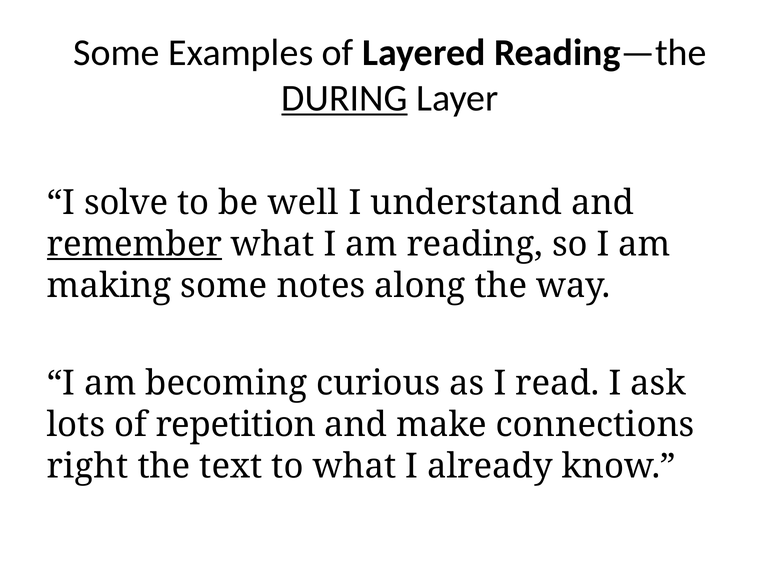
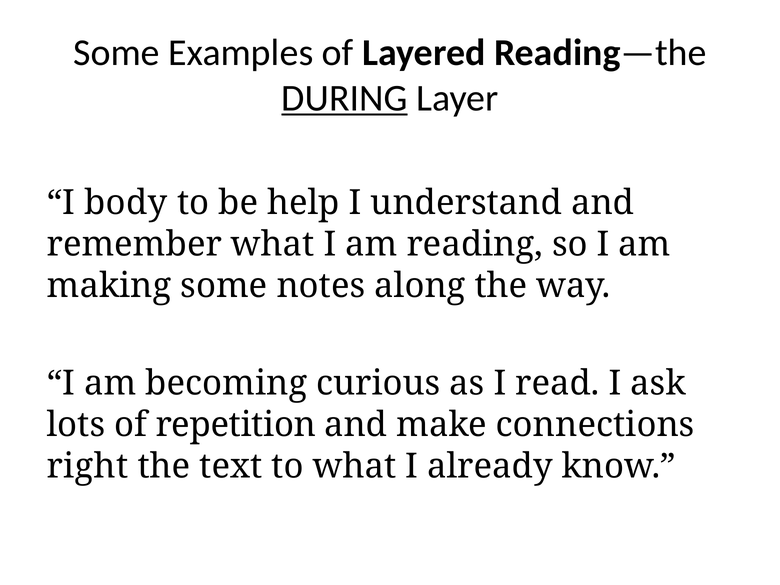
solve: solve -> body (126, 203)
well: well -> help (303, 203)
remember underline: present -> none (134, 244)
